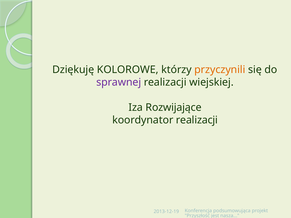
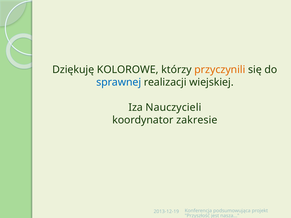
sprawnej colour: purple -> blue (119, 82)
Rozwijające: Rozwijające -> Nauczycieli (173, 108)
koordynator realizacji: realizacji -> zakresie (197, 120)
